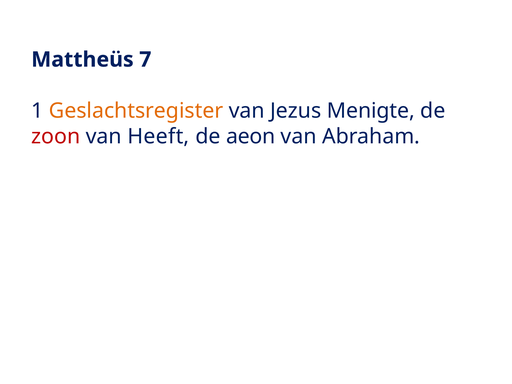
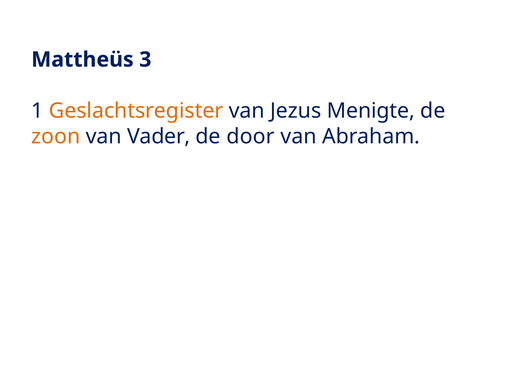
7: 7 -> 3 (145, 60)
zoon colour: red -> orange (56, 136)
Heeft: Heeft -> Vader (159, 136)
aeon: aeon -> door (251, 136)
